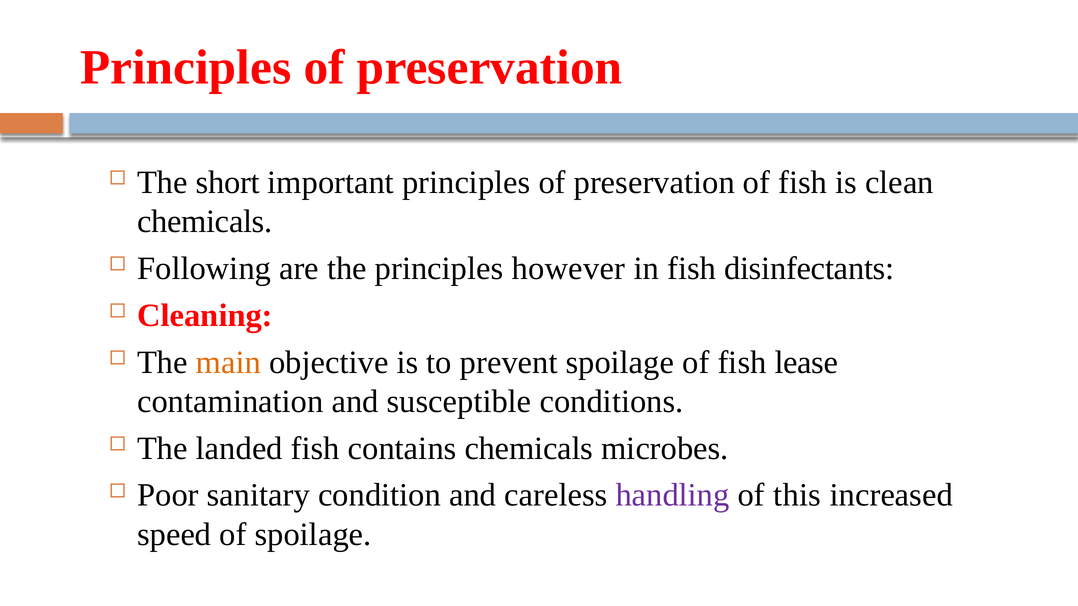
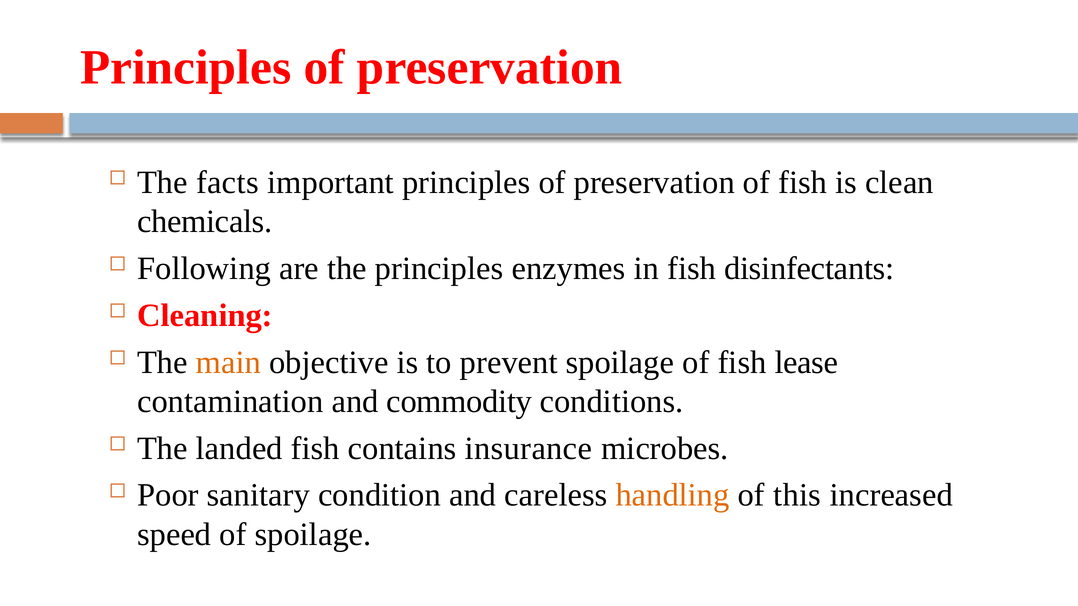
short: short -> facts (227, 183)
however: however -> enzymes (569, 269)
susceptible: susceptible -> commodity (459, 402)
contains chemicals: chemicals -> insurance (529, 449)
handling colour: purple -> orange (673, 496)
